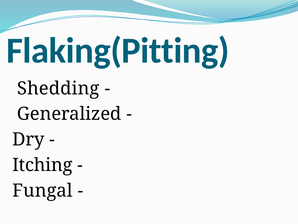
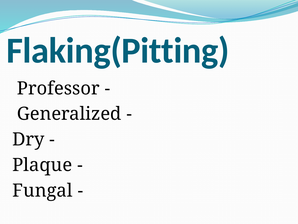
Shedding: Shedding -> Professor (58, 88)
Itching: Itching -> Plaque (42, 165)
